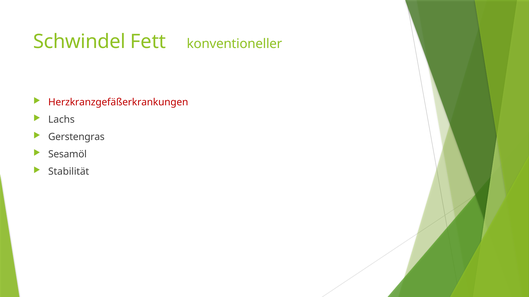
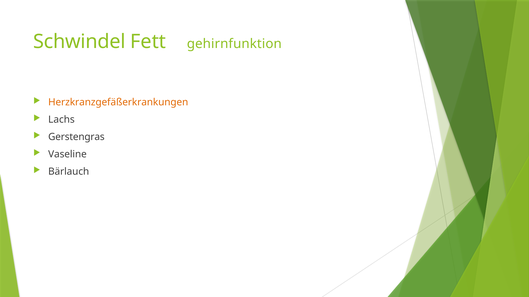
konventioneller: konventioneller -> gehirnfunktion (234, 44)
Herzkranzgefäßerkrankungen colour: red -> orange (118, 102)
Sesamöl: Sesamöl -> Vaseline (67, 155)
Stabilität: Stabilität -> Bärlauch (69, 172)
